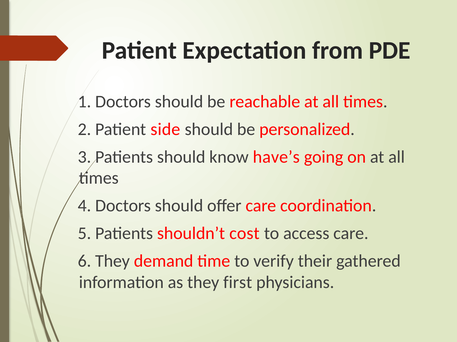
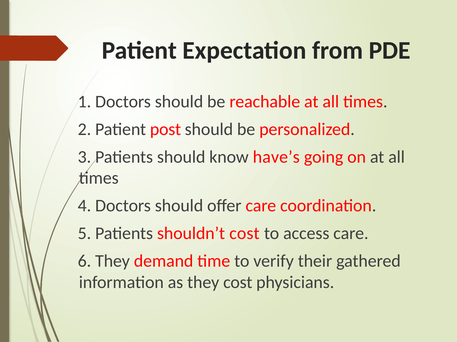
side: side -> post (166, 129)
they first: first -> cost (238, 283)
